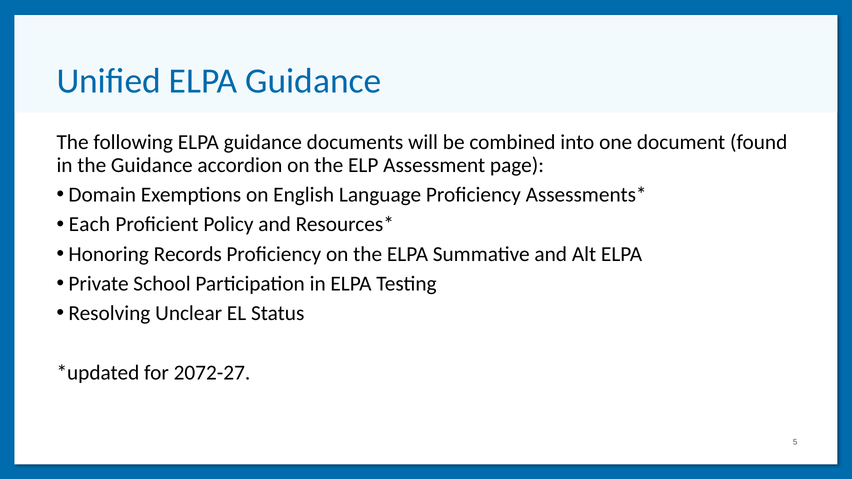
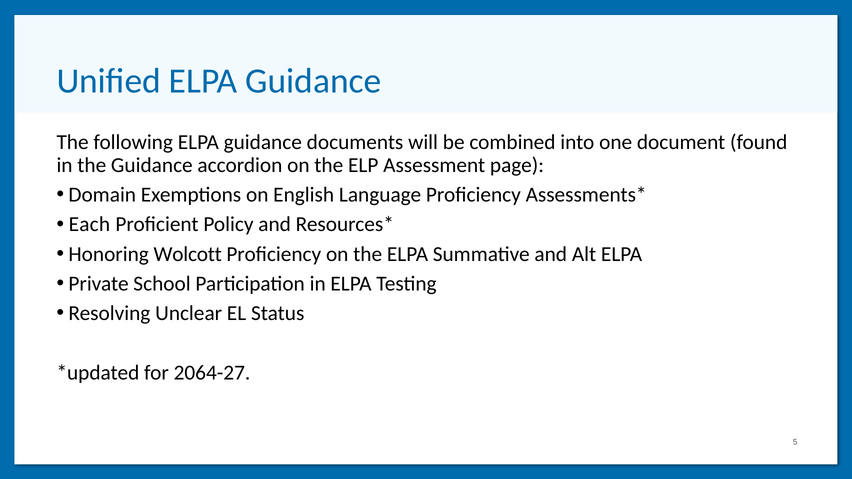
Records: Records -> Wolcott (188, 254)
2072-27: 2072-27 -> 2064-27 (212, 373)
